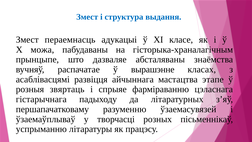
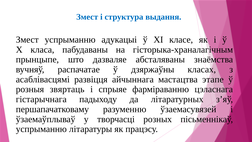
Змест пераемнасць: пераемнасць -> успрыманню (70, 40)
можа: можа -> класа (42, 49)
вырашэнне: вырашэнне -> дзяржаўны (153, 69)
